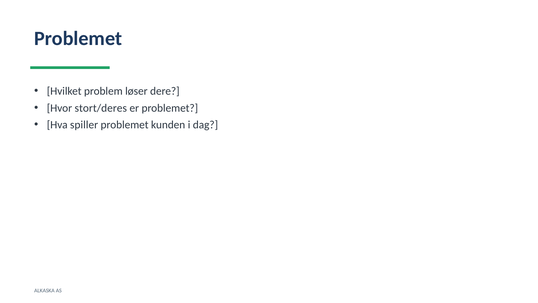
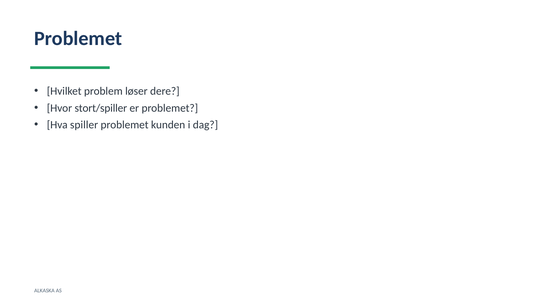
stort/deres: stort/deres -> stort/spiller (101, 108)
